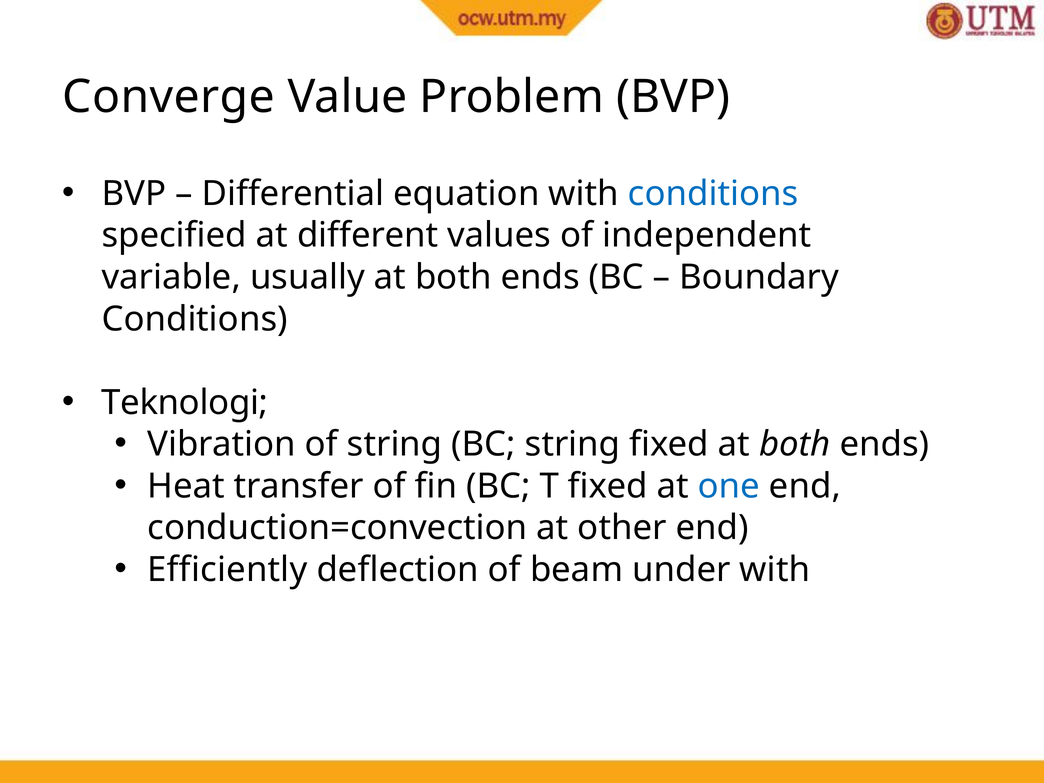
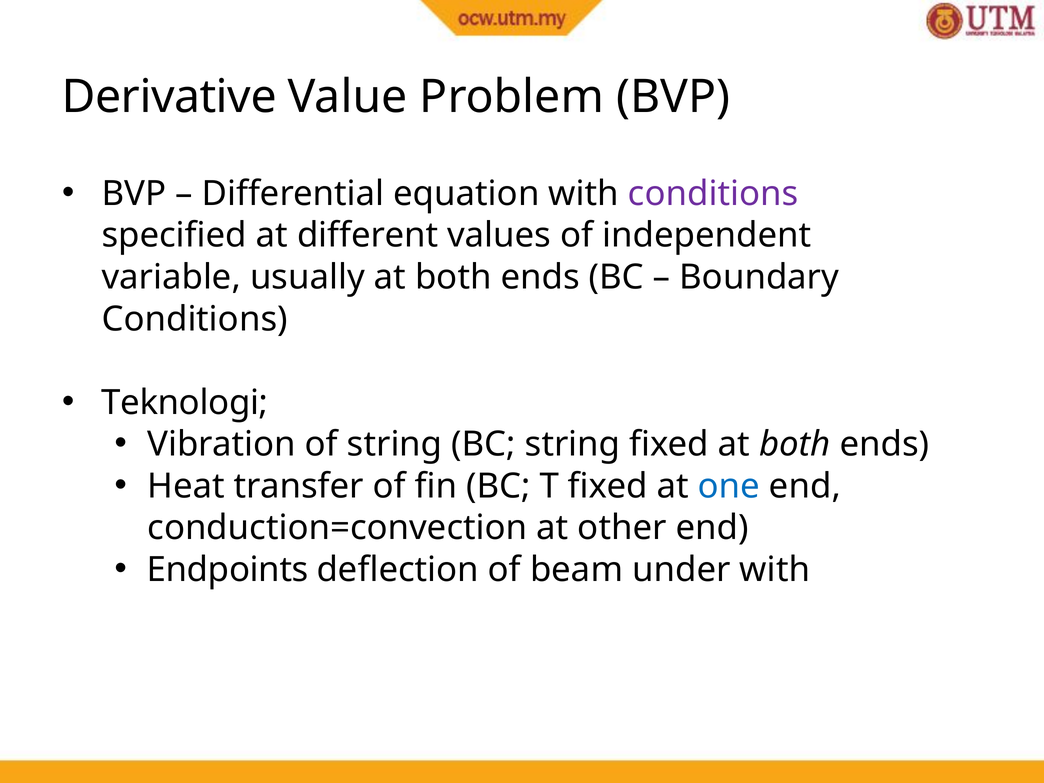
Converge: Converge -> Derivative (169, 97)
conditions colour: blue -> purple (713, 194)
Efficiently: Efficiently -> Endpoints (228, 570)
